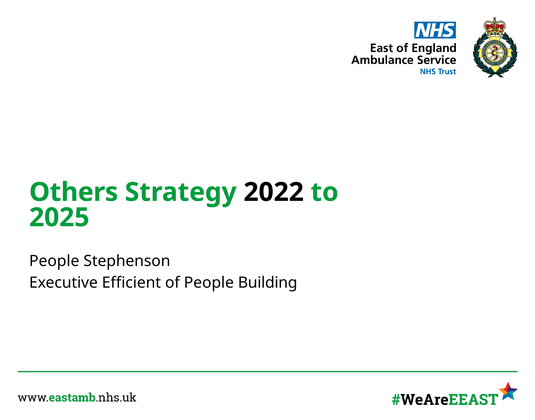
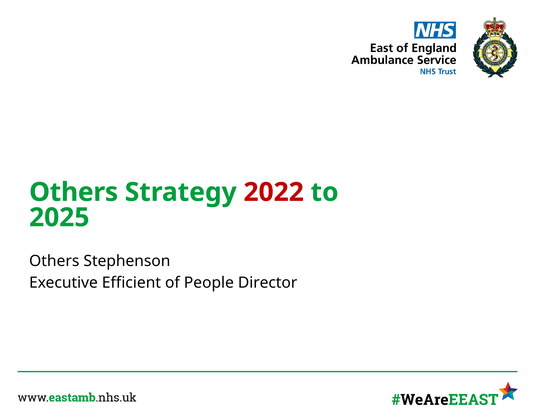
2022 colour: black -> red (274, 192)
People: People -> Others (54, 261)
Building: Building -> Director (268, 283)
